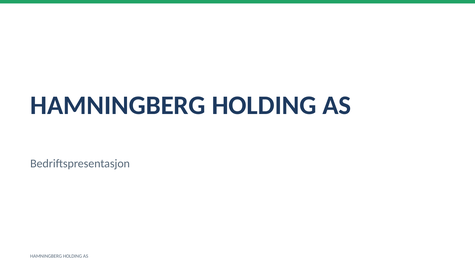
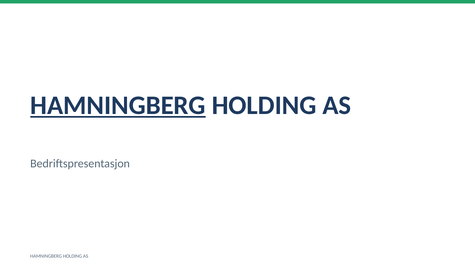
HAMNINGBERG underline: none -> present (118, 105)
